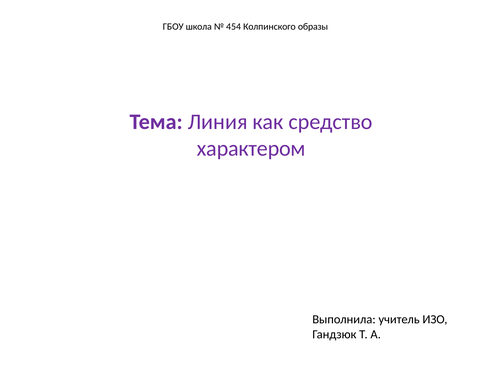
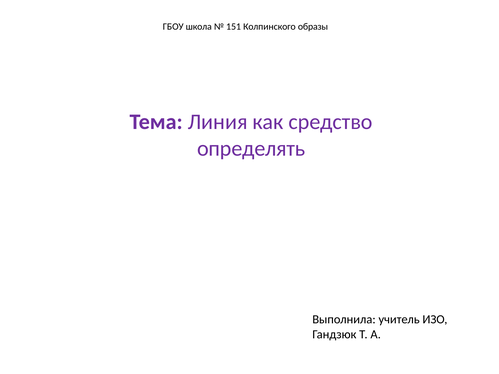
454: 454 -> 151 (234, 27)
характером: характером -> определять (251, 149)
